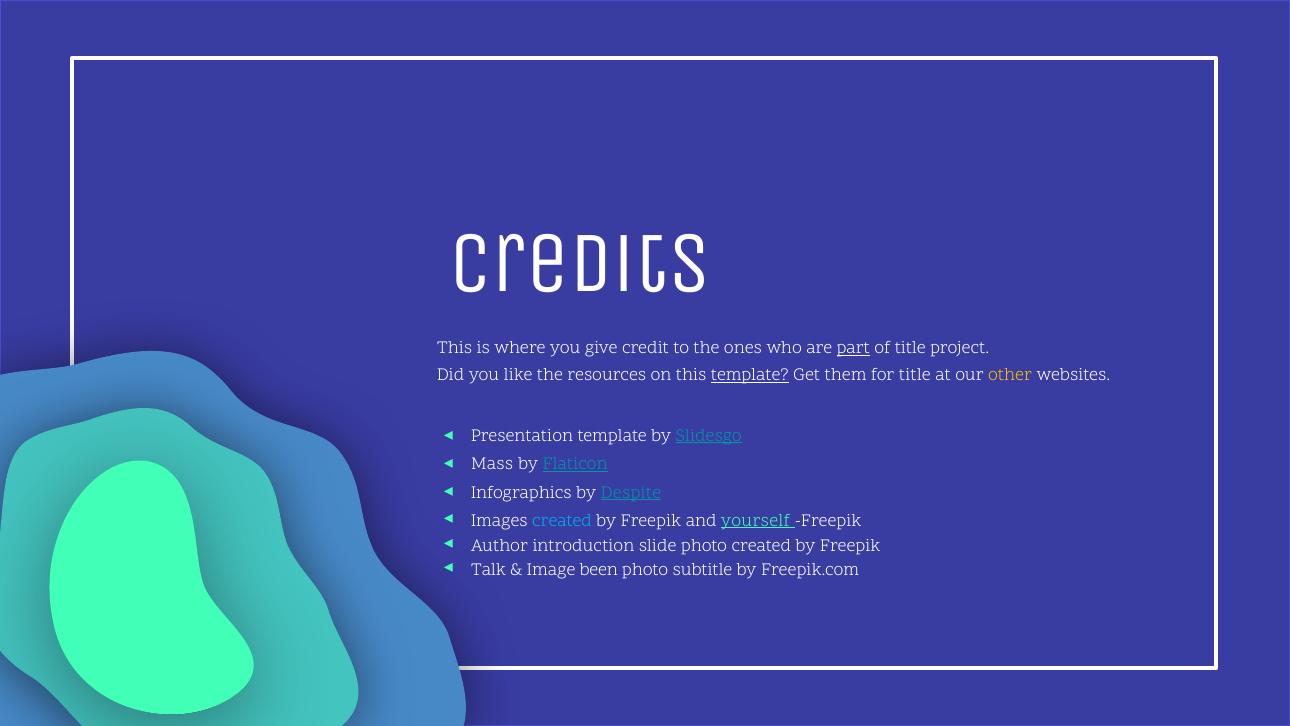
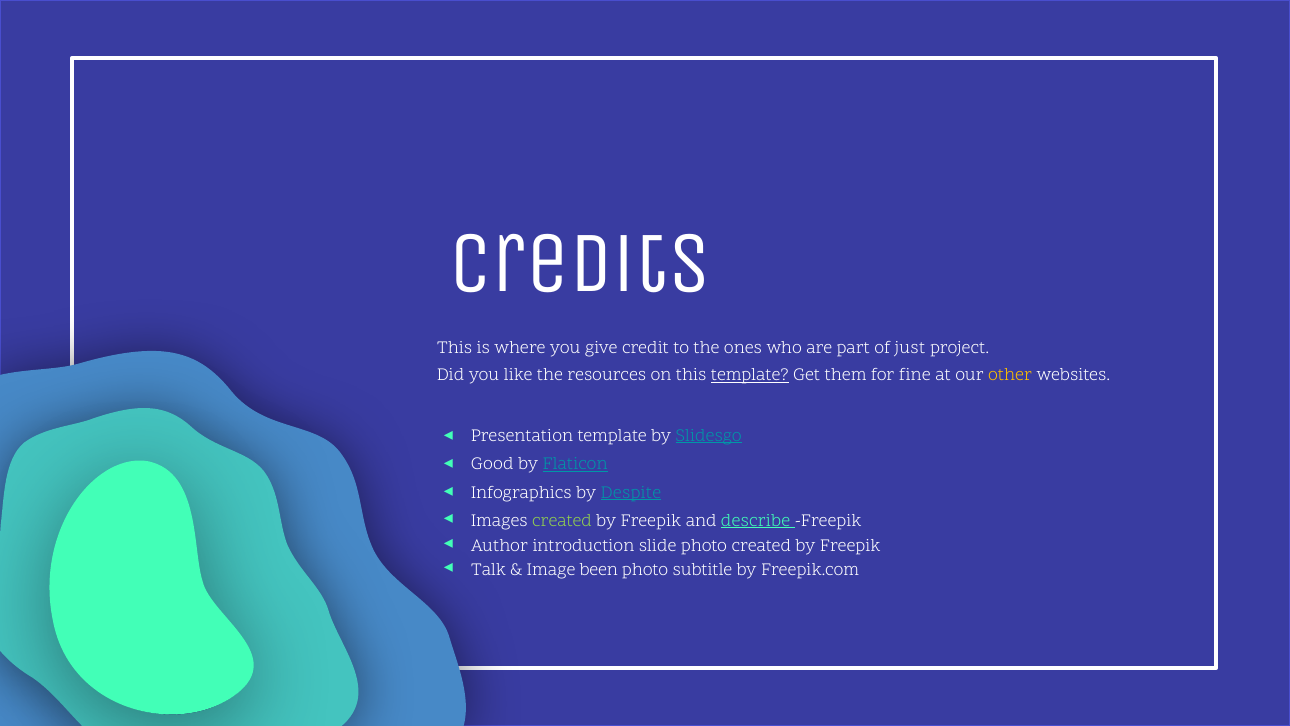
part underline: present -> none (853, 348)
of title: title -> just (910, 348)
for title: title -> fine (915, 375)
Mass: Mass -> Good (492, 464)
created colour: light blue -> light green (562, 520)
yourself: yourself -> describe (756, 520)
